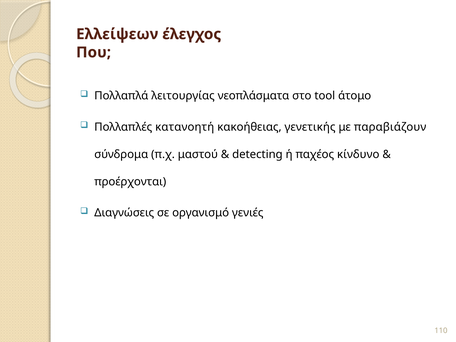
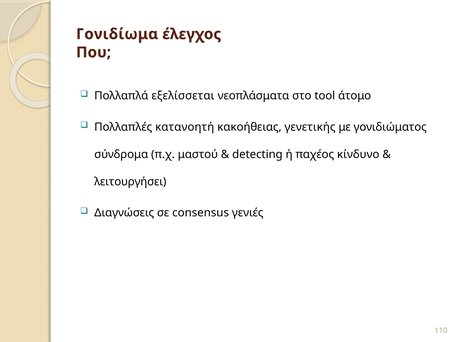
Ελλείψεων: Ελλείψεων -> Γονιδίωμα (117, 34)
λειτουργίας: λειτουργίας -> εξελίσσεται (183, 96)
παραβιάζουν: παραβιάζουν -> γονιδιώματος (390, 127)
προέρχονται: προέρχονται -> λειτουργήσει (130, 182)
οργανισμό: οργανισμό -> consensus (201, 213)
